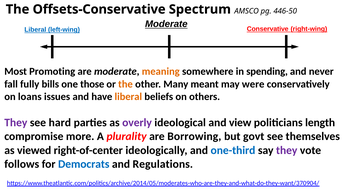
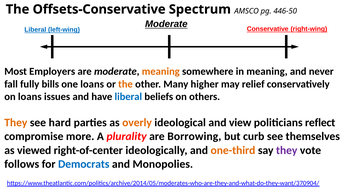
Promoting: Promoting -> Employers (52, 71)
in spending: spending -> meaning (267, 71)
one those: those -> loans (92, 84)
meant: meant -> higher (205, 84)
were: were -> relief (253, 84)
liberal colour: orange -> blue (128, 97)
They colour: purple -> orange (16, 123)
overly colour: purple -> orange (137, 123)
length: length -> reflect (320, 123)
govt: govt -> curb (254, 136)
one-third colour: blue -> orange (233, 150)
Regulations: Regulations -> Monopolies (163, 164)
